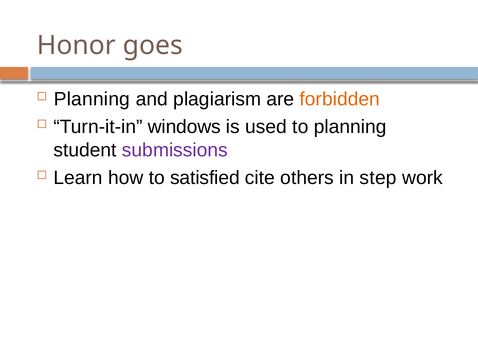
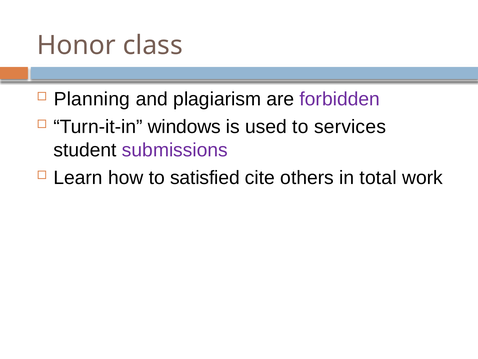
goes: goes -> class (153, 45)
forbidden colour: orange -> purple (340, 99)
to planning: planning -> services (350, 127)
step: step -> total (378, 178)
